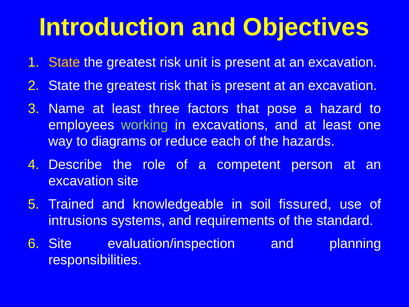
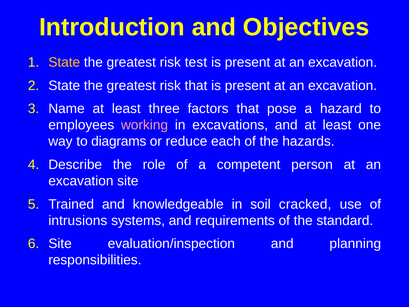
unit: unit -> test (196, 62)
working colour: light green -> pink (145, 125)
fissured: fissured -> cracked (305, 204)
